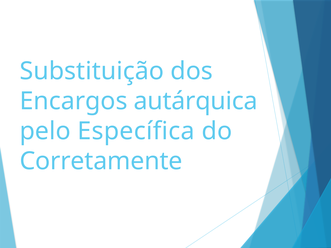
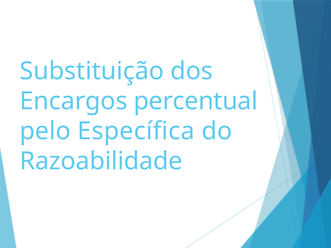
autárquica: autárquica -> percentual (196, 101)
Corretamente: Corretamente -> Razoabilidade (101, 161)
